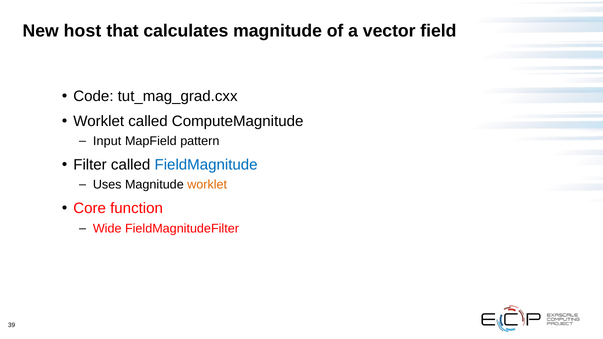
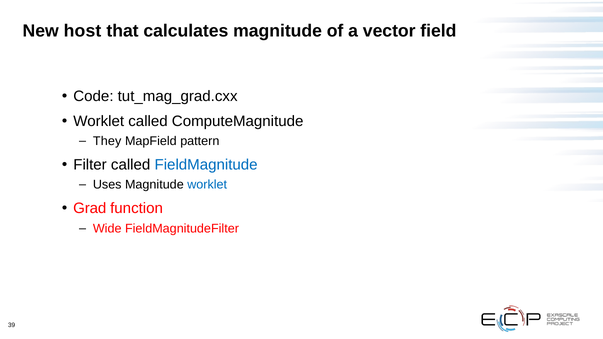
Input: Input -> They (107, 141)
worklet colour: orange -> blue (207, 185)
Core: Core -> Grad (90, 209)
